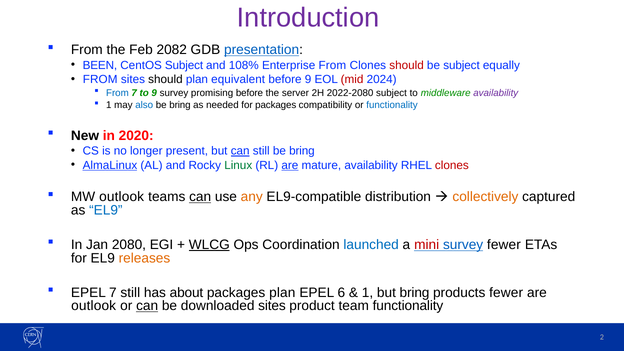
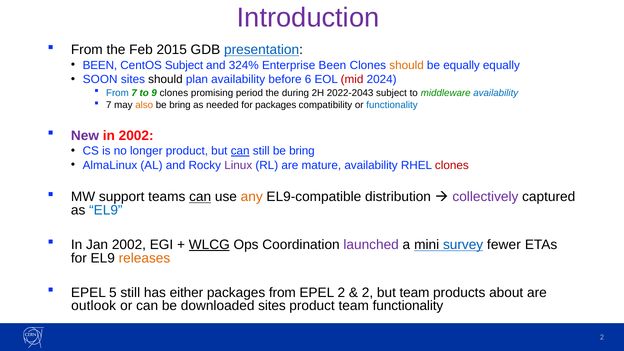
2082: 2082 -> 2015 (172, 50)
108%: 108% -> 324% (244, 65)
Enterprise From: From -> Been (332, 65)
should colour: red -> orange (407, 65)
be subject: subject -> equally (461, 65)
FROM: FROM -> SOON (100, 79)
plan equivalent: equivalent -> availability (238, 79)
before 9: 9 -> 6 (308, 79)
9 survey: survey -> clones (174, 93)
promising before: before -> period (249, 93)
server: server -> during (295, 93)
2022-2080: 2022-2080 -> 2022-2043 (350, 93)
availability colour: purple -> blue (496, 93)
1: 1 -> 7 (109, 105)
also colour: blue -> orange (144, 105)
New colour: black -> purple (85, 136)
in 2020: 2020 -> 2002 (136, 136)
longer present: present -> product (187, 151)
AlmaLinux underline: present -> none (110, 165)
Linux colour: green -> purple (238, 165)
are underline: present -> none (290, 165)
MW outlook: outlook -> support (122, 197)
collectively colour: orange -> purple (485, 197)
Jan 2080: 2080 -> 2002 (129, 245)
launched colour: blue -> purple (371, 245)
mini colour: red -> black (427, 245)
EPEL 7: 7 -> 5 (113, 293)
about: about -> either (186, 293)
packages plan: plan -> from (282, 293)
EPEL 6: 6 -> 2 (341, 293)
1: 1 -> 2 (367, 293)
but bring: bring -> team (415, 293)
products fewer: fewer -> about (506, 293)
can underline: present -> none (147, 306)
